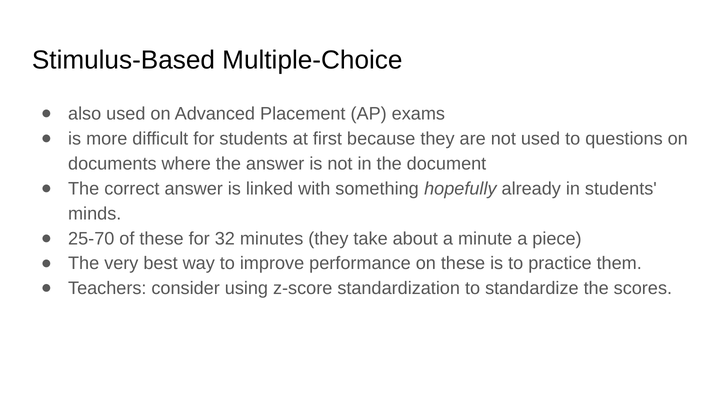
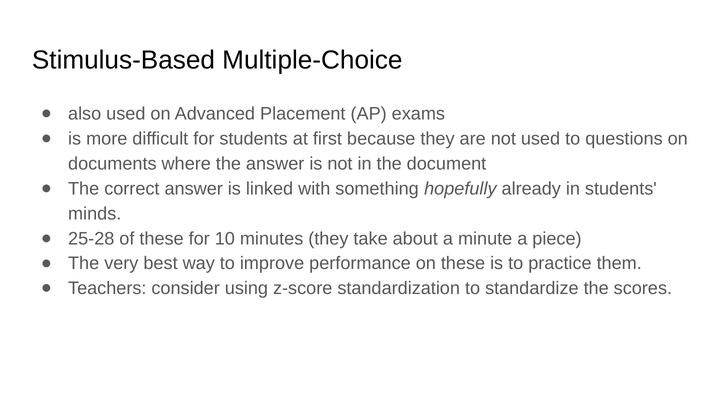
25-70: 25-70 -> 25-28 (91, 239)
32: 32 -> 10 (225, 239)
